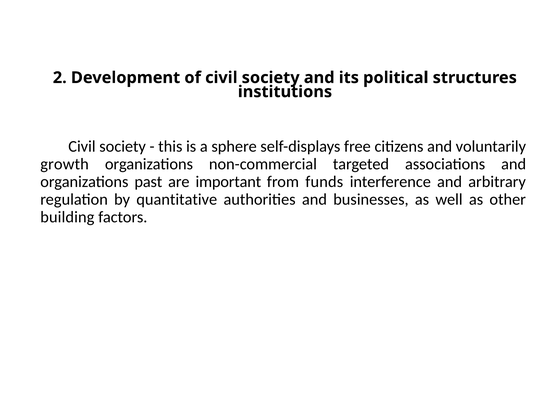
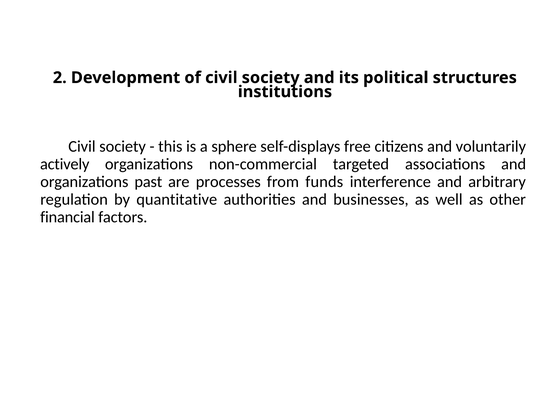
growth: growth -> actively (65, 164)
important: important -> processes (228, 182)
building: building -> financial (68, 217)
